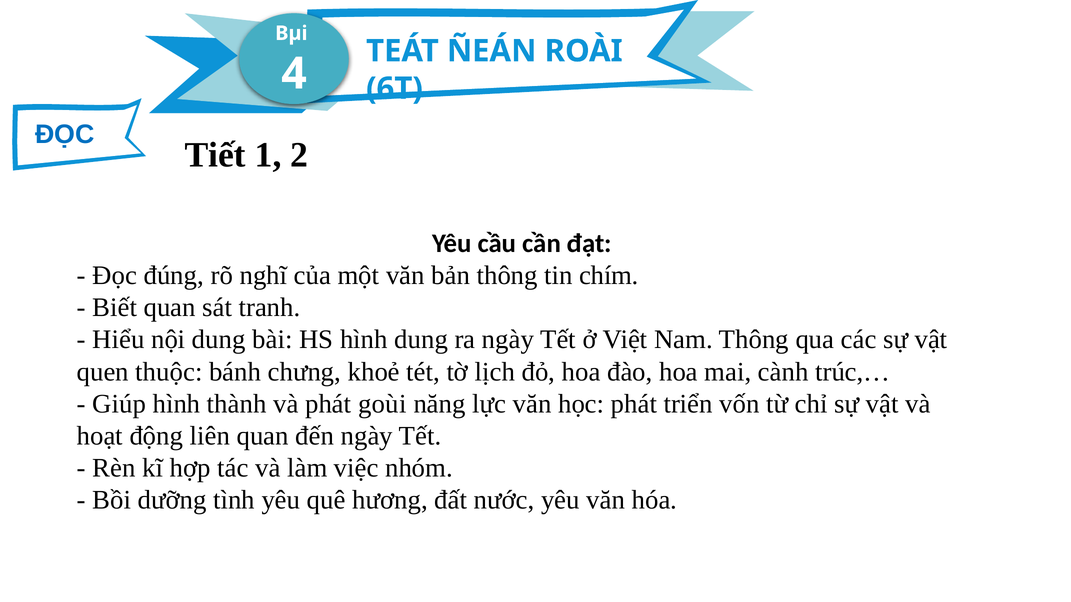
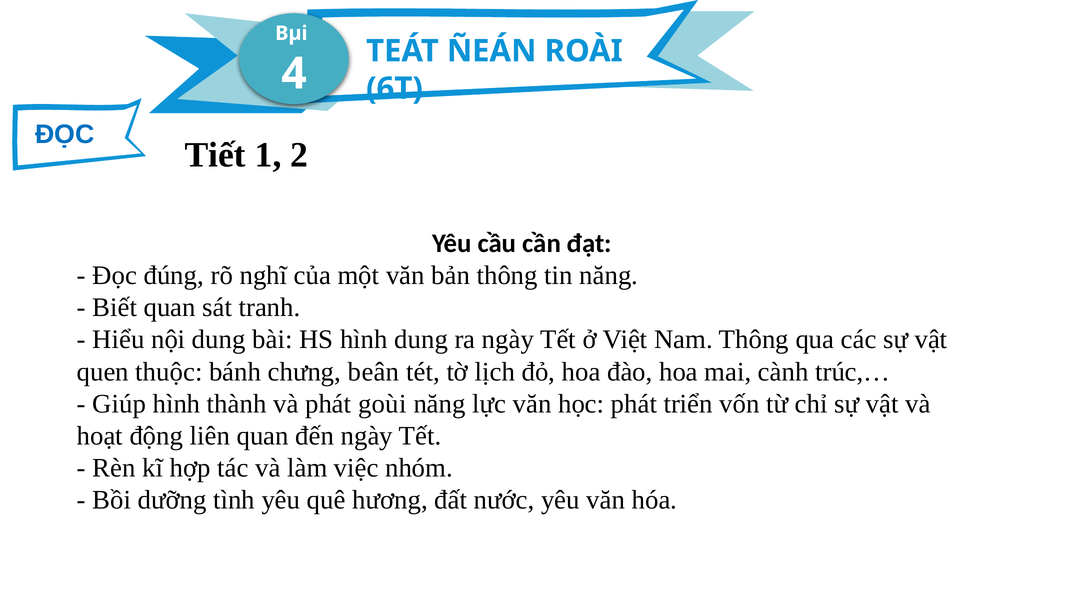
tin chím: chím -> năng (609, 276)
khoẻ: khoẻ -> beân (374, 372)
